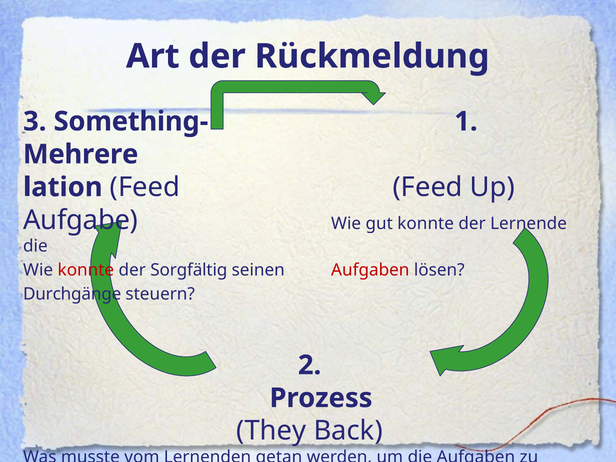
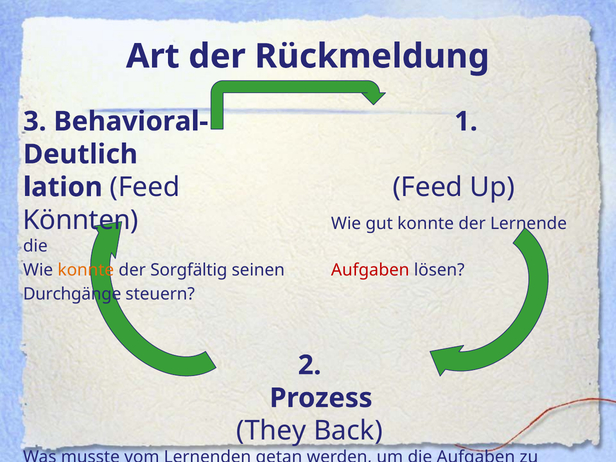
Something-: Something- -> Behavioral- (131, 121)
Mehrere: Mehrere -> Deutlich (80, 154)
Aufgabe: Aufgabe -> Könnten (81, 220)
konnte colour: red -> orange (86, 270)
